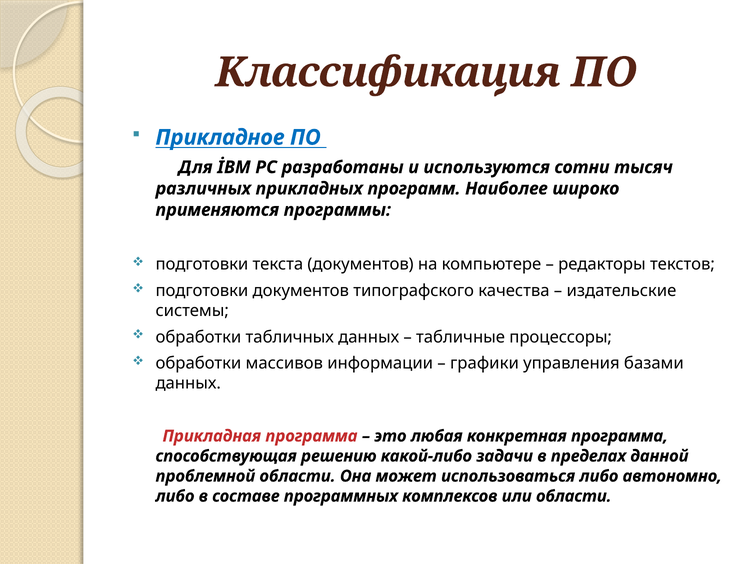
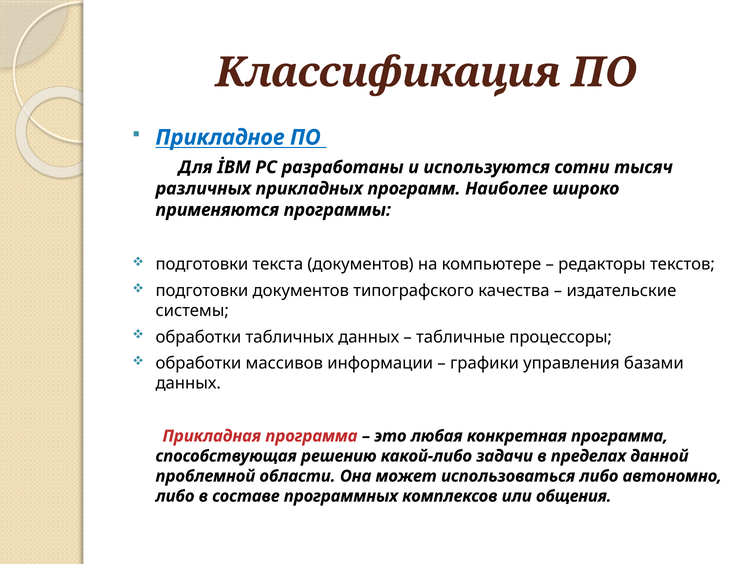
или области: области -> общения (574, 496)
